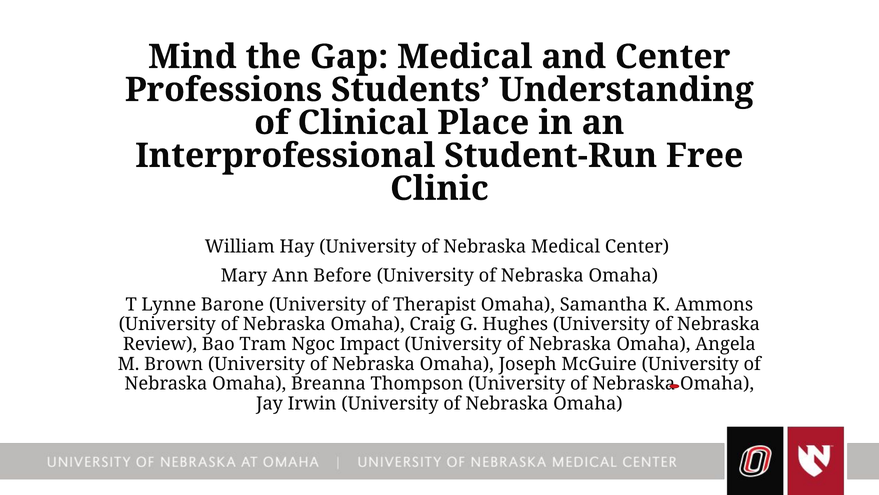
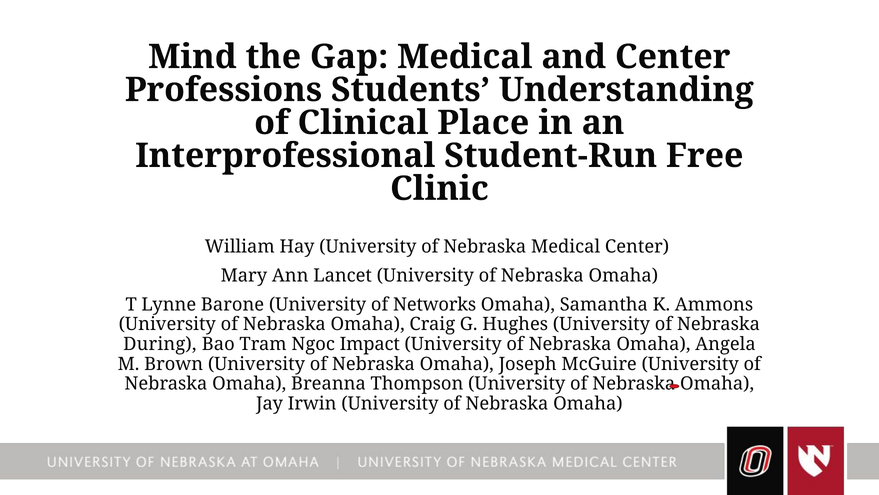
Before: Before -> Lancet (343, 275)
Therapist: Therapist -> Networks (435, 304)
Review: Review -> During (160, 344)
